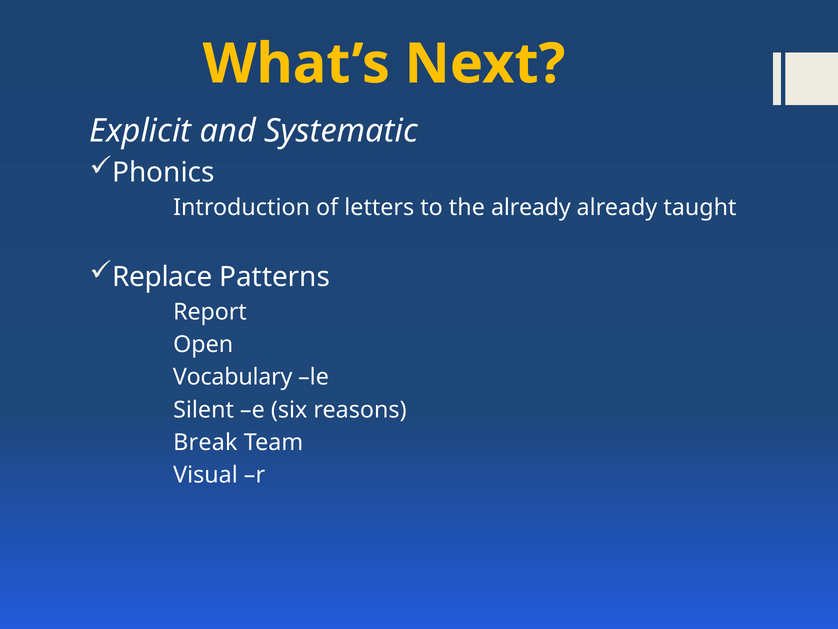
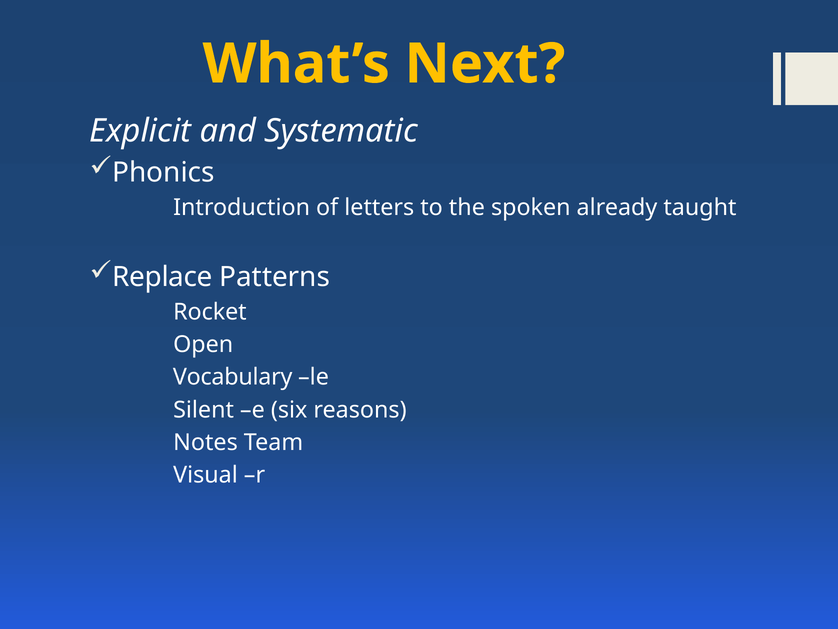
the already: already -> spoken (531, 207)
Report: Report -> Rocket (210, 312)
Break: Break -> Notes (205, 442)
